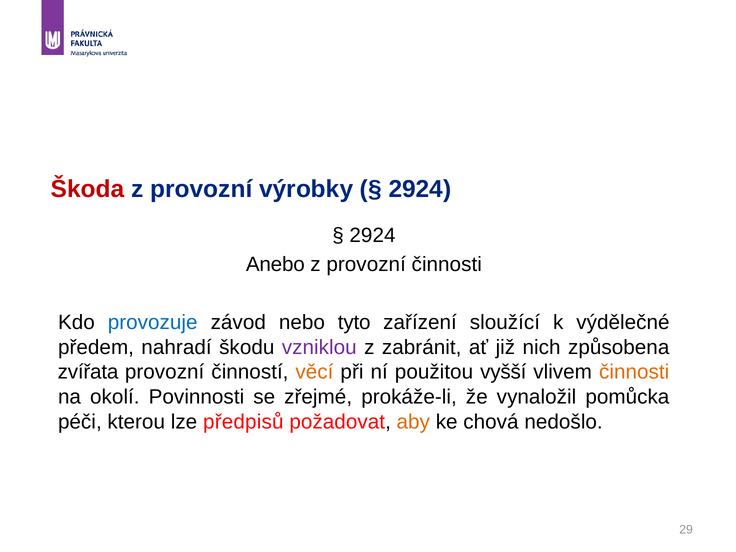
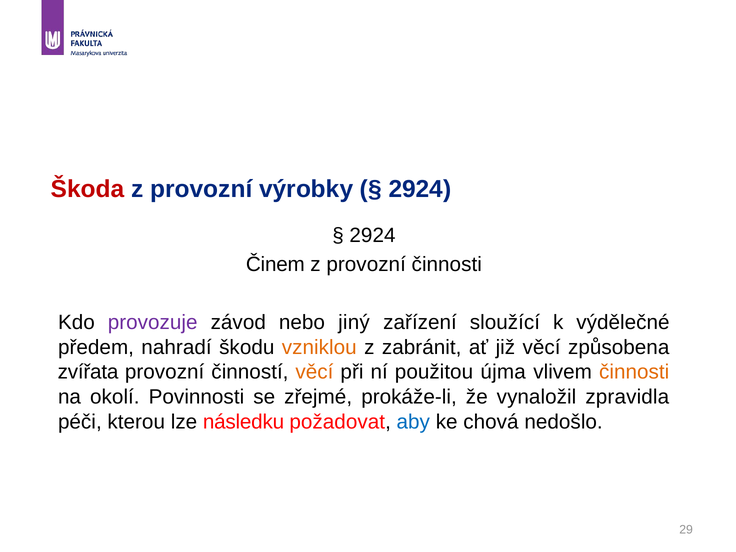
Anebo: Anebo -> Činem (275, 264)
provozuje colour: blue -> purple (153, 322)
tyto: tyto -> jiný (354, 322)
vzniklou colour: purple -> orange (319, 347)
již nich: nich -> věcí (542, 347)
vyšší: vyšší -> újma (503, 372)
pomůcka: pomůcka -> zpravidla (627, 397)
předpisů: předpisů -> následku (243, 422)
aby colour: orange -> blue (413, 422)
